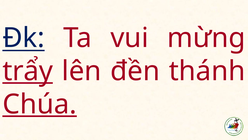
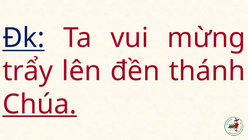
trẩy underline: present -> none (28, 71)
